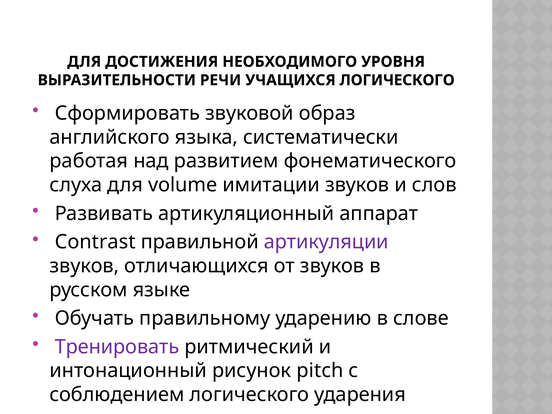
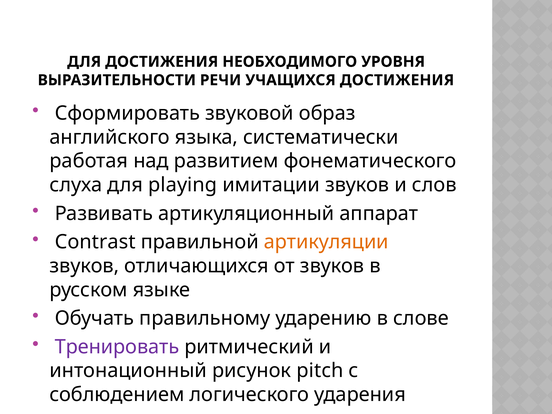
УЧАЩИХСЯ ЛОГИЧЕСКОГО: ЛОГИЧЕСКОГО -> ДОСТИЖЕНИЯ (397, 80)
volume: volume -> playing (183, 185)
артикуляции colour: purple -> orange (326, 242)
